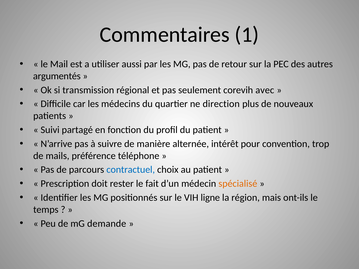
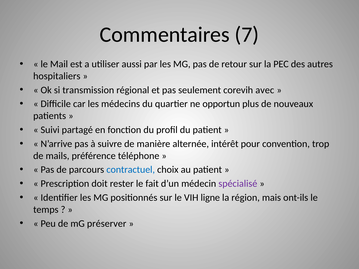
1: 1 -> 7 (247, 35)
argumentés: argumentés -> hospitaliers (57, 76)
direction: direction -> opportun (221, 104)
spécialisé colour: orange -> purple (238, 184)
demande: demande -> préserver (107, 224)
